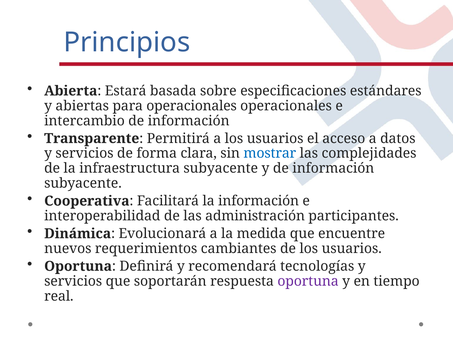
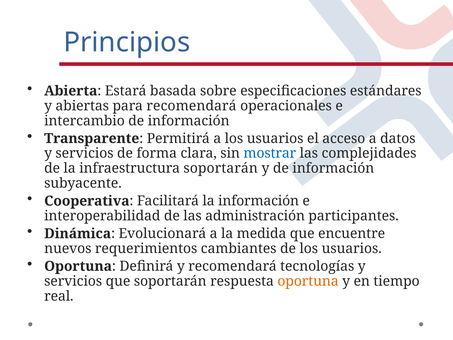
para operacionales: operacionales -> recomendará (191, 106)
infraestructura subyacente: subyacente -> soportarán (221, 168)
oportuna colour: purple -> orange (308, 281)
